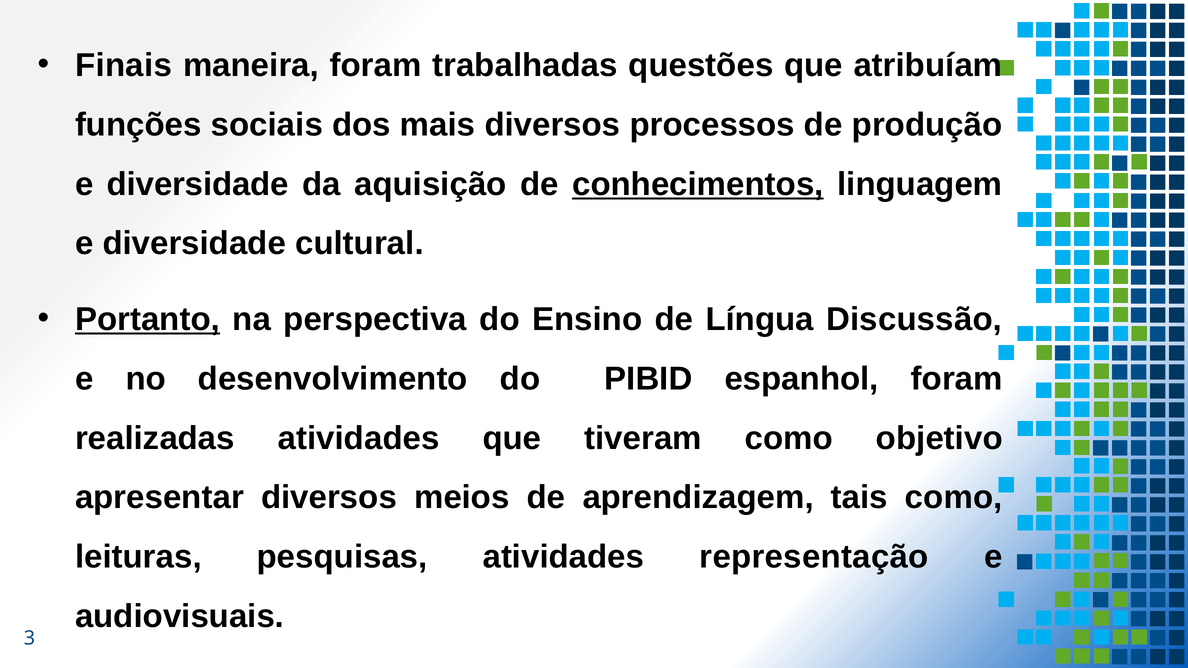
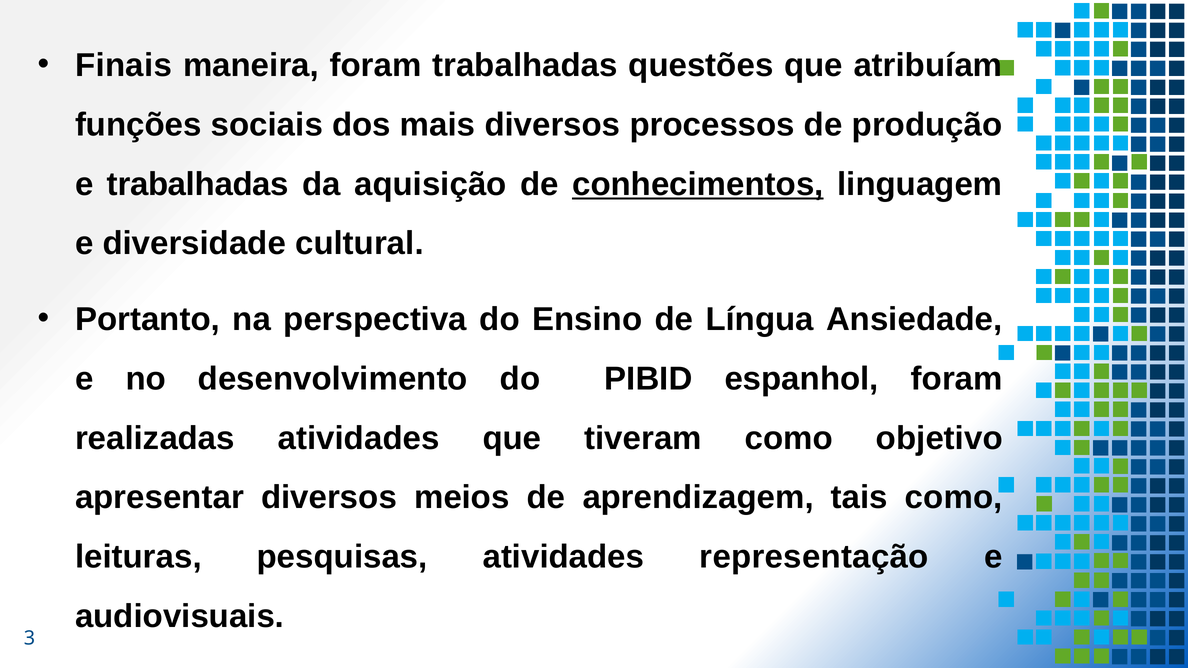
diversidade: diversidade -> trabalhadas (198, 184)
Portanto underline: present -> none (147, 320)
Discussão: Discussão -> Ansiedade (914, 320)
